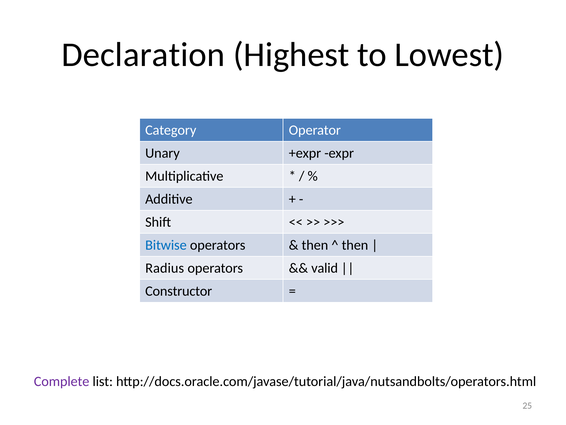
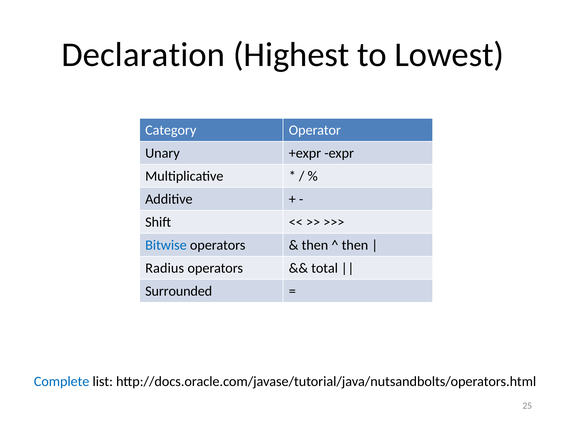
valid: valid -> total (325, 268)
Constructor: Constructor -> Surrounded (179, 291)
Complete colour: purple -> blue (62, 381)
